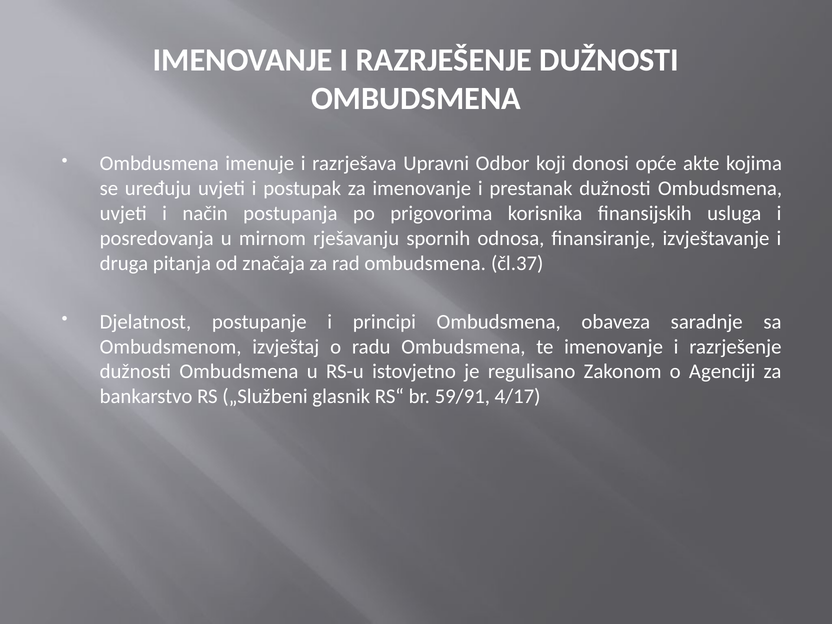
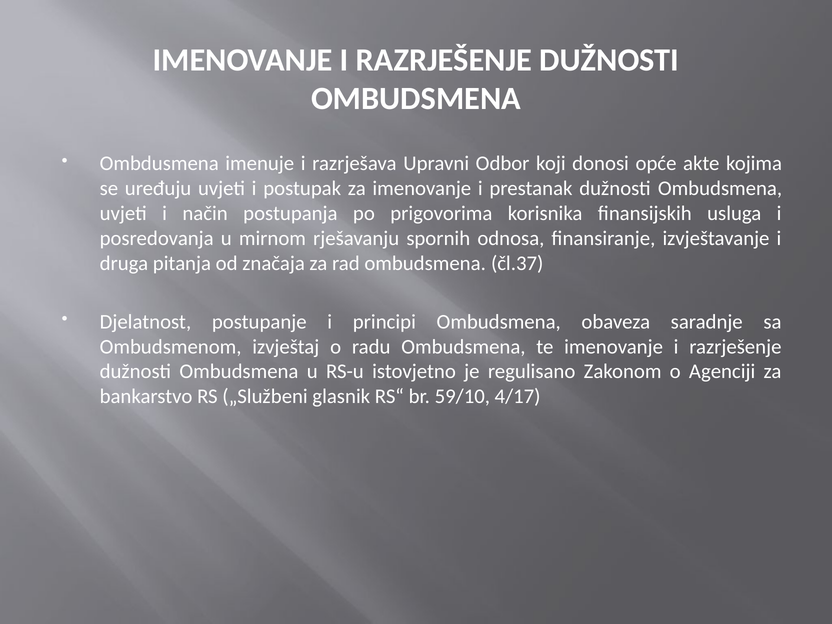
59/91: 59/91 -> 59/10 (462, 397)
